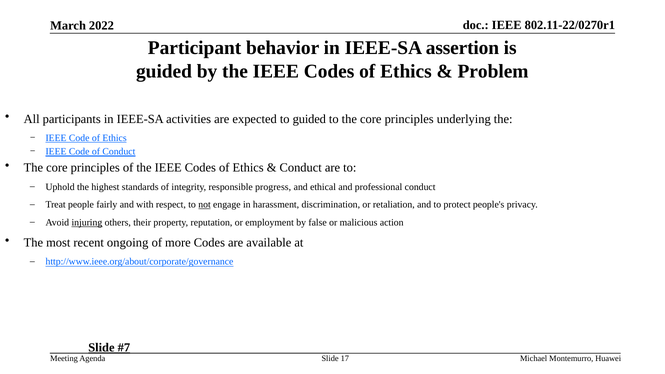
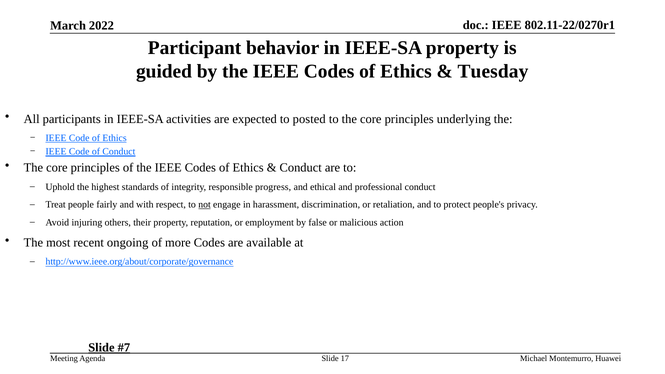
IEEE-SA assertion: assertion -> property (462, 48)
Problem: Problem -> Tuesday (493, 71)
to guided: guided -> posted (309, 119)
injuring underline: present -> none (87, 222)
